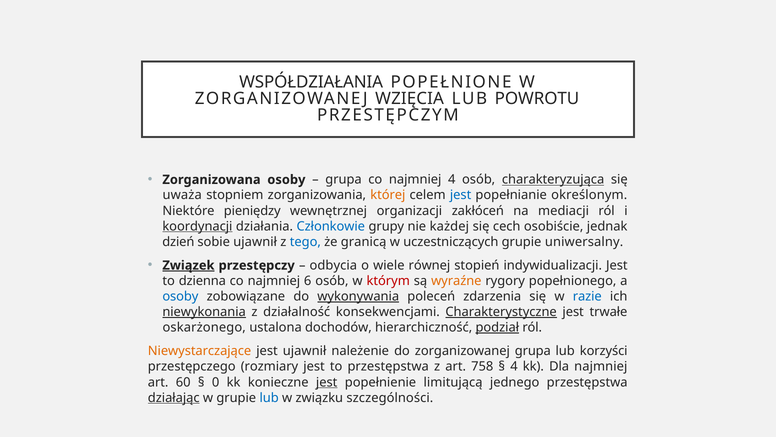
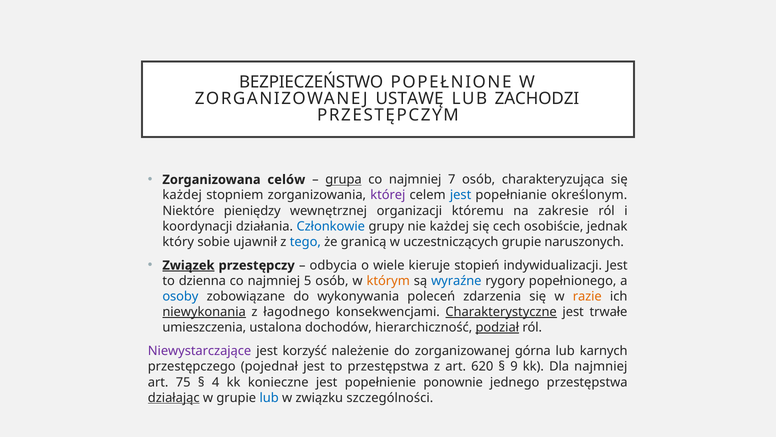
WSPÓŁDZIAŁANIA: WSPÓŁDZIAŁANIA -> BEZPIECZEŃSTWO (311, 82)
WZIĘCIA: WZIĘCIA -> USTAWĘ (410, 99)
POWROTU: POWROTU -> ZACHODZI (537, 99)
Zorganizowana osoby: osoby -> celów (286, 179)
grupa underline: none -> present (344, 179)
najmniej 4: 4 -> 7 (452, 179)
charakteryzująca underline: present -> none (553, 179)
uważa: uważa -> każdej (182, 195)
której colour: orange -> purple (388, 195)
zakłóceń: zakłóceń -> któremu (478, 211)
mediacji: mediacji -> zakresie (563, 211)
koordynacji underline: present -> none (197, 226)
dzień: dzień -> który (178, 242)
uniwersalny: uniwersalny -> naruszonych (584, 242)
równej: równej -> kieruje (429, 265)
6: 6 -> 5 (308, 281)
którym colour: red -> orange (388, 281)
wyraźne colour: orange -> blue (456, 281)
wykonywania underline: present -> none (358, 296)
razie colour: blue -> orange (587, 296)
działalność: działalność -> łagodnego (297, 312)
oskarżonego: oskarżonego -> umieszczenia (204, 327)
Niewystarczające colour: orange -> purple (200, 351)
jest ujawnił: ujawnił -> korzyść (305, 351)
zorganizowanej grupa: grupa -> górna (533, 351)
korzyści: korzyści -> karnych (604, 351)
rozmiary: rozmiary -> pojednał (269, 366)
758: 758 -> 620 (482, 366)
4: 4 -> 9 (514, 366)
60: 60 -> 75 (183, 382)
0: 0 -> 4 (216, 382)
jest underline: present -> none (327, 382)
limitującą: limitującą -> ponownie (453, 382)
